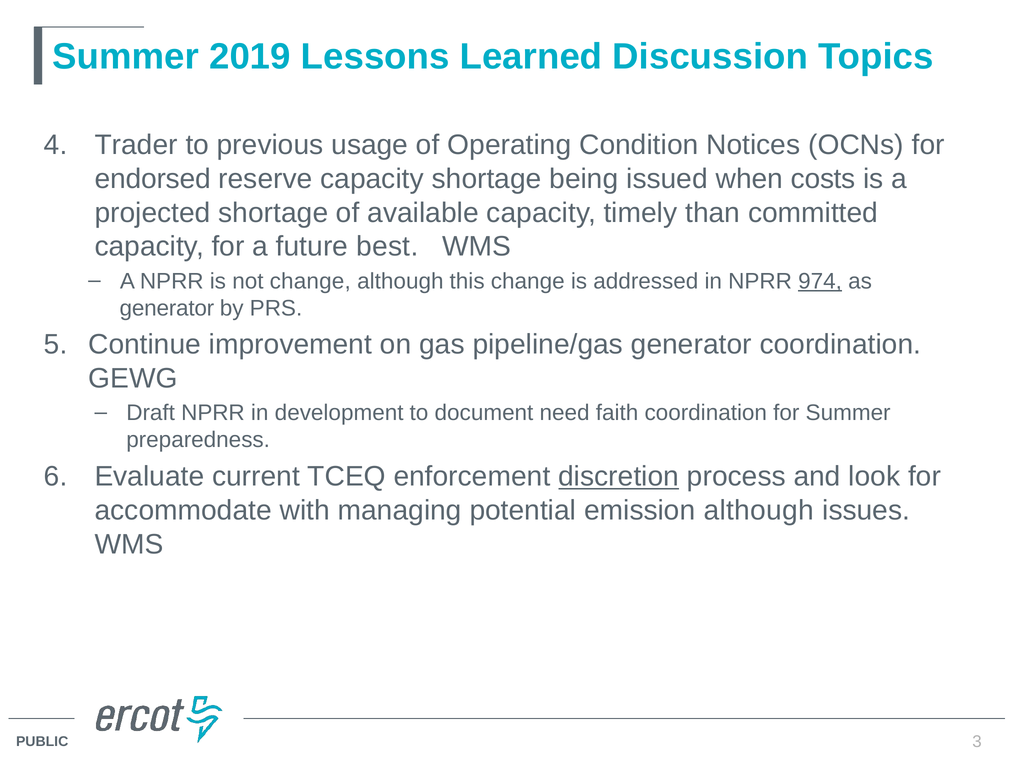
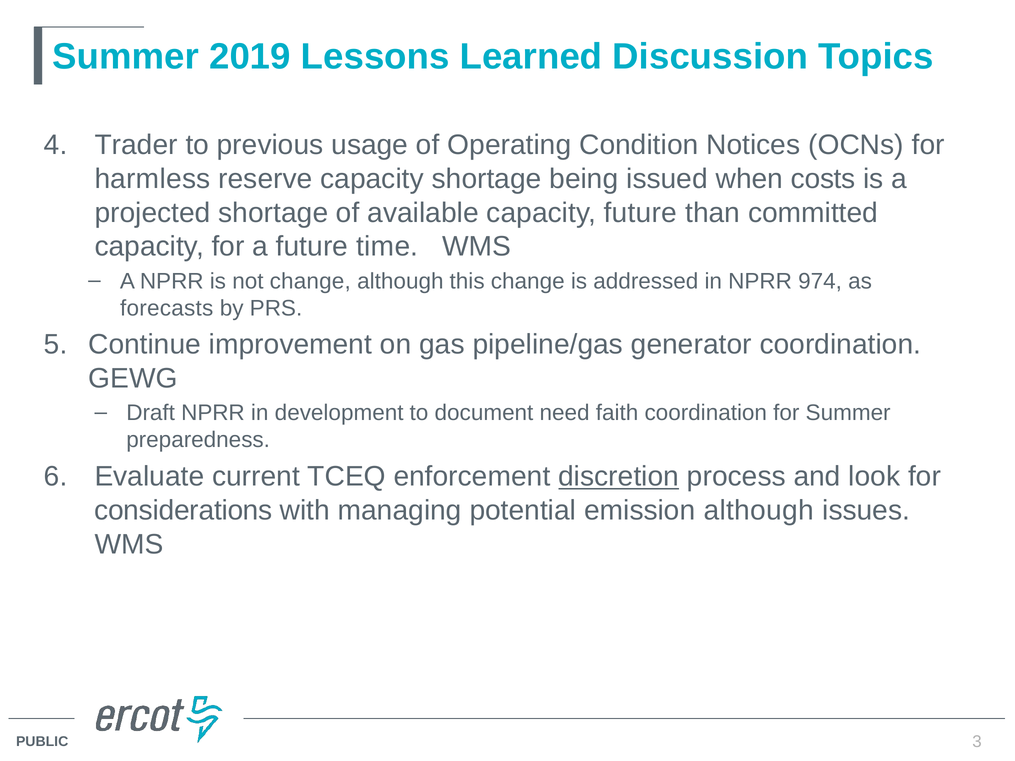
endorsed: endorsed -> harmless (153, 179)
capacity timely: timely -> future (640, 213)
best: best -> time (387, 247)
974 underline: present -> none (820, 281)
generator: generator -> forecasts (167, 308)
accommodate: accommodate -> considerations (183, 511)
